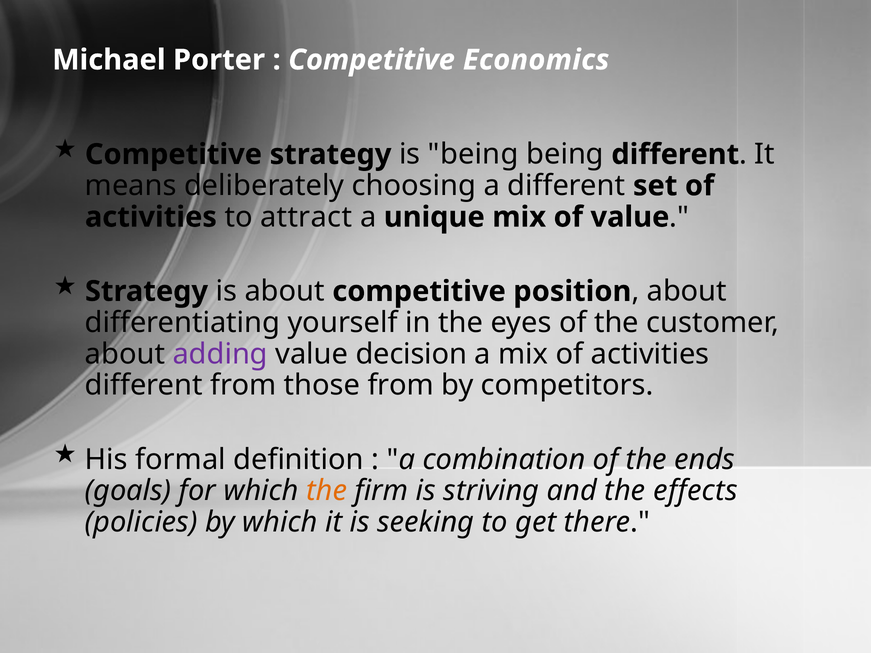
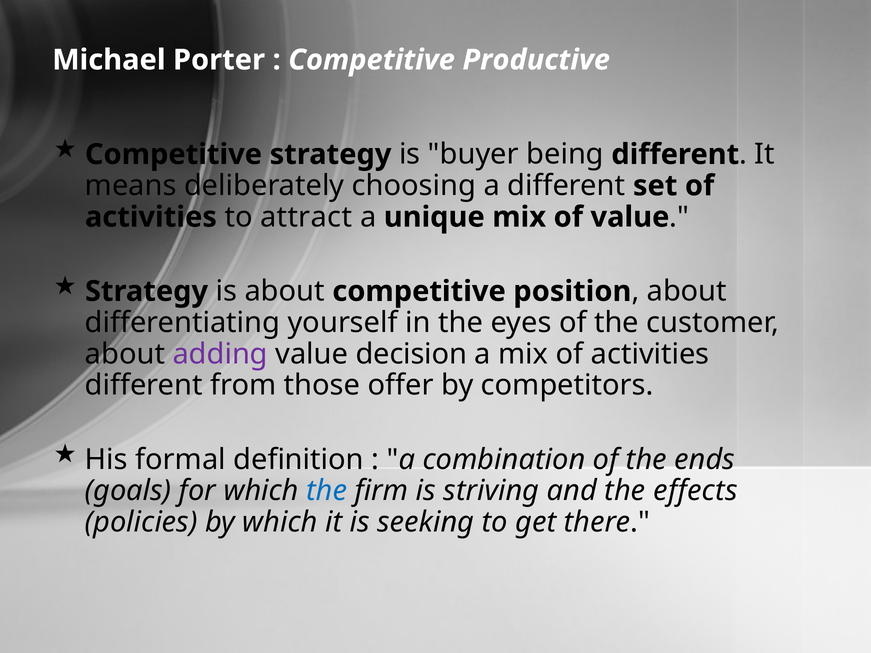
Economics: Economics -> Productive (536, 60)
is being: being -> buyer (473, 154)
those from: from -> offer (401, 385)
the colour: orange -> blue (327, 491)
